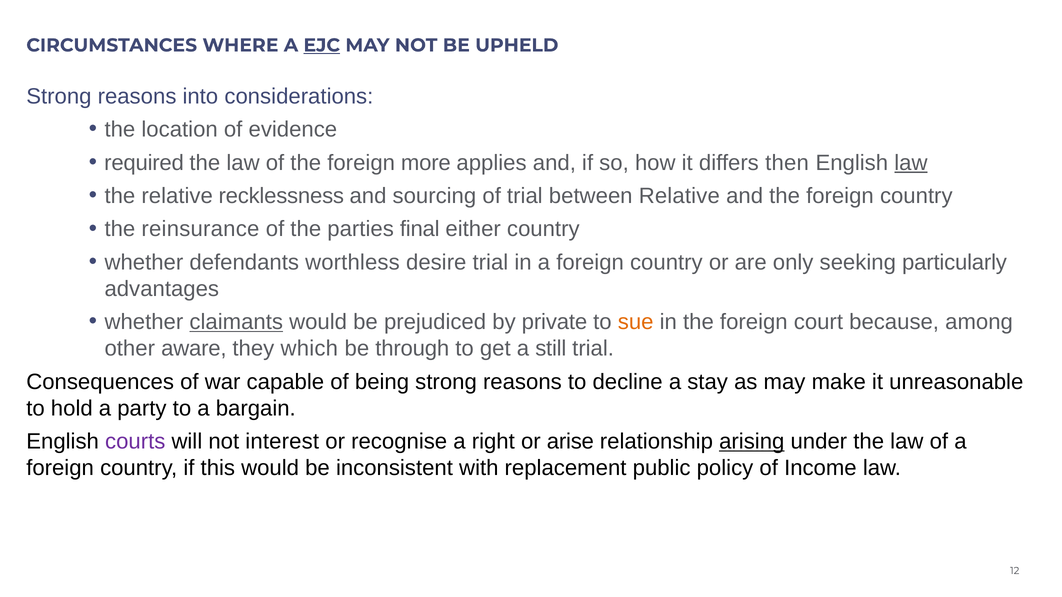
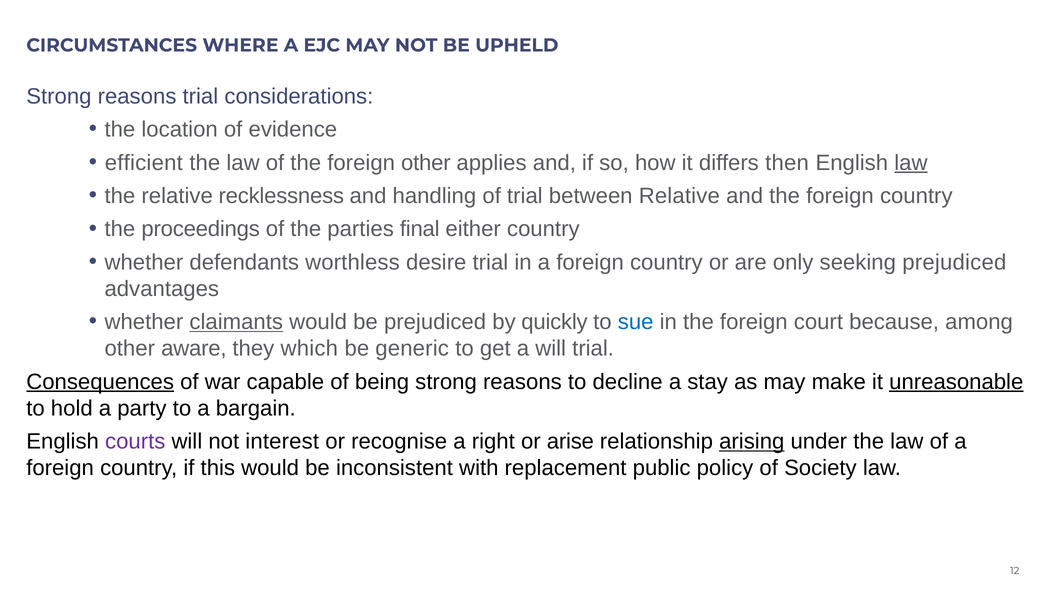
EJC underline: present -> none (322, 45)
reasons into: into -> trial (200, 96)
required: required -> efficient (144, 163)
foreign more: more -> other (426, 163)
sourcing: sourcing -> handling (434, 196)
reinsurance: reinsurance -> proceedings (201, 229)
seeking particularly: particularly -> prejudiced (954, 262)
private: private -> quickly (555, 322)
sue colour: orange -> blue (636, 322)
through: through -> generic (412, 349)
a still: still -> will (551, 349)
Consequences underline: none -> present (100, 382)
unreasonable underline: none -> present (956, 382)
Income: Income -> Society (820, 468)
